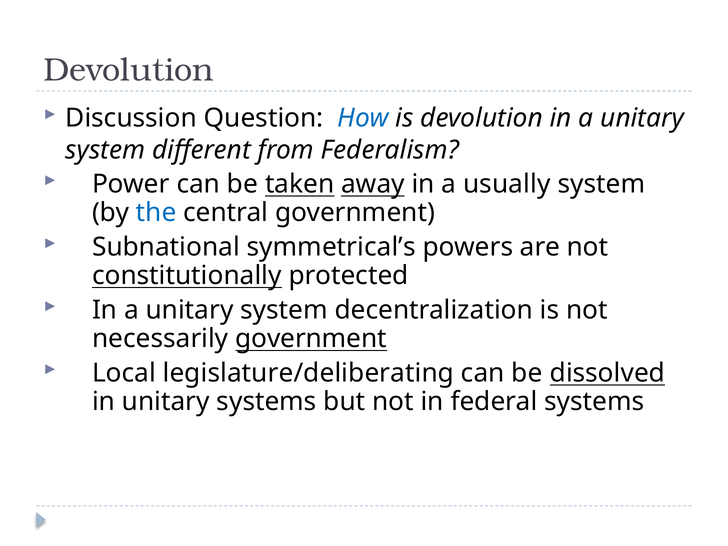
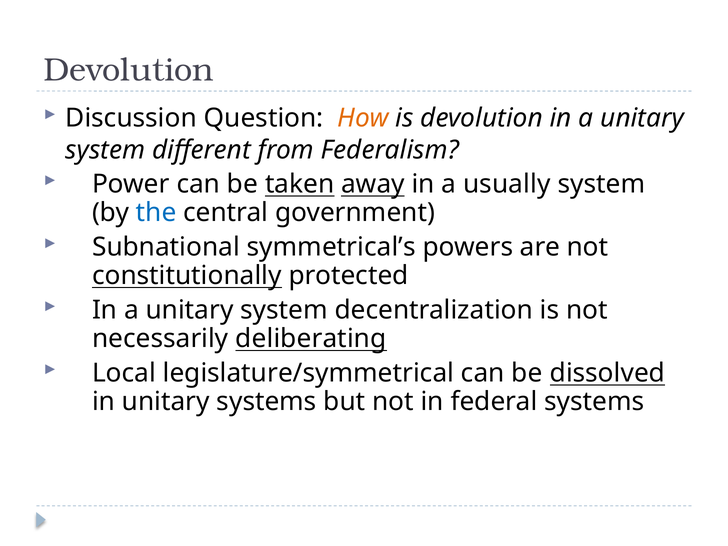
How colour: blue -> orange (363, 118)
necessarily government: government -> deliberating (311, 339)
legislature/deliberating: legislature/deliberating -> legislature/symmetrical (308, 373)
